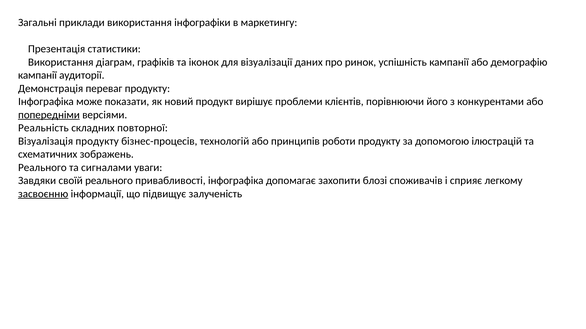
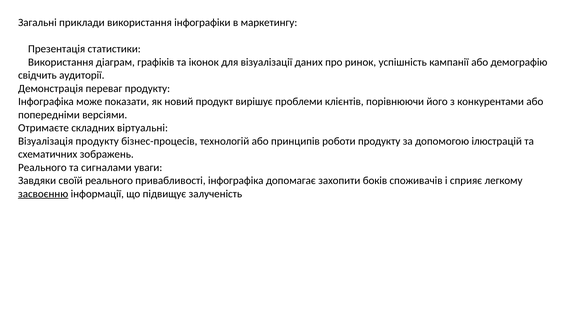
кампанії: кампанії -> свідчить (37, 75)
попередніми underline: present -> none (49, 115)
Реальність: Реальність -> Отримаєте (43, 128)
повторної: повторної -> віртуальні (143, 128)
блозі: блозі -> боків (375, 181)
